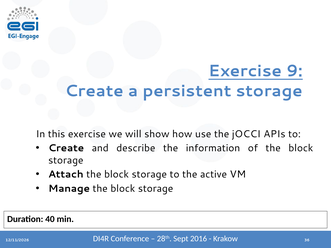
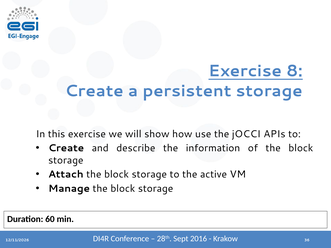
9: 9 -> 8 (295, 71)
40: 40 -> 60 (50, 219)
